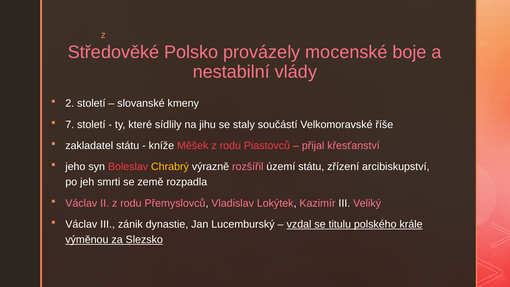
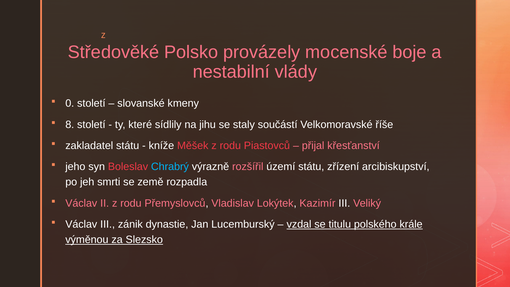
2: 2 -> 0 (70, 103)
7: 7 -> 8 (70, 124)
Chrabrý colour: yellow -> light blue (170, 167)
